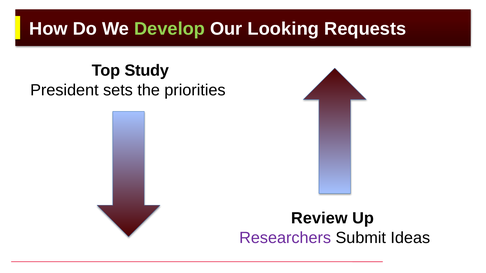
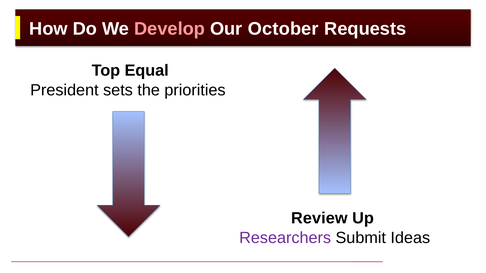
Develop colour: light green -> pink (170, 29)
Looking: Looking -> October (283, 29)
Study: Study -> Equal (147, 71)
